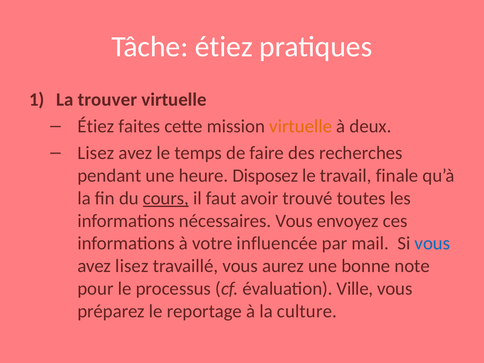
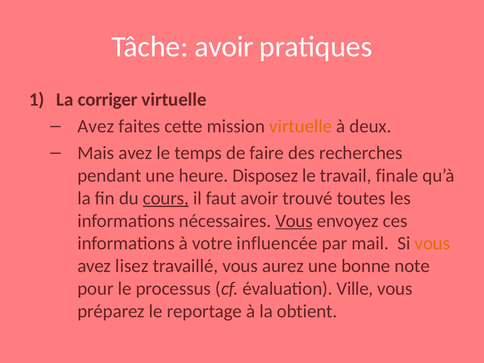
Tâche étiez: étiez -> avoir (224, 47)
trouver: trouver -> corriger (108, 100)
Étiez: Étiez -> Avez (96, 126)
Lisez: Lisez -> Mais (96, 153)
Vous underline: none -> present (294, 221)
vous colour: blue -> orange (432, 243)
culture: culture -> obtient (307, 311)
